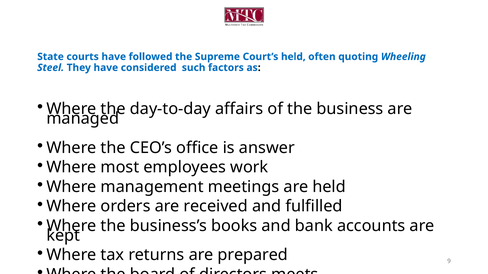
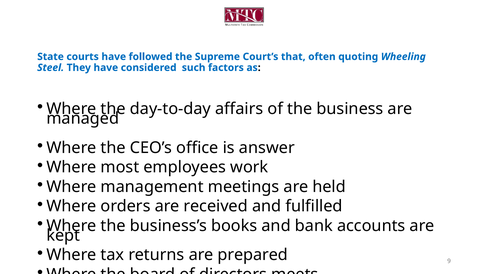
Court’s held: held -> that (293, 57)
